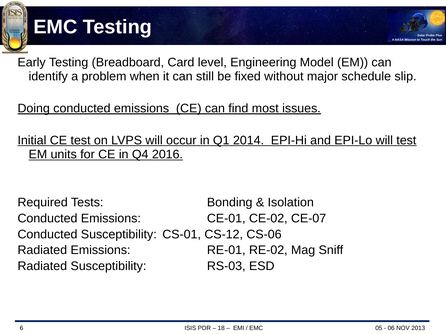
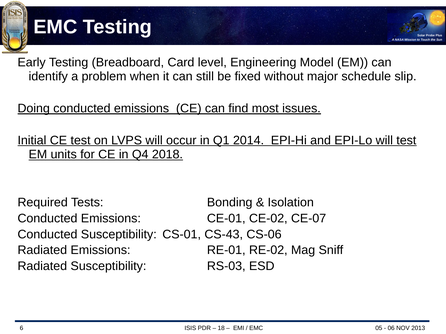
2016: 2016 -> 2018 (167, 155)
CS-12: CS-12 -> CS-43 (224, 235)
